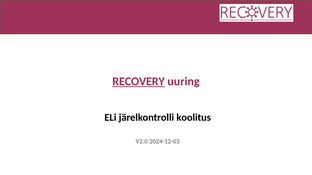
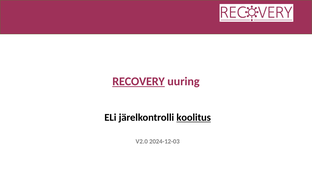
koolitus underline: none -> present (194, 118)
